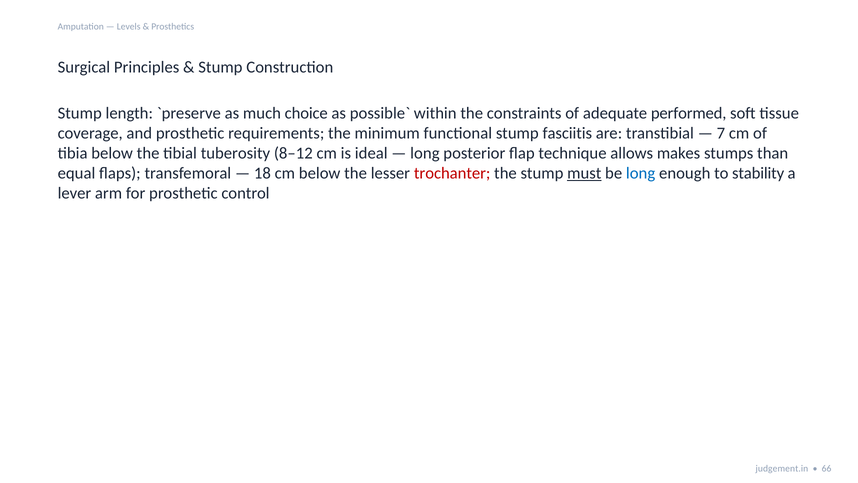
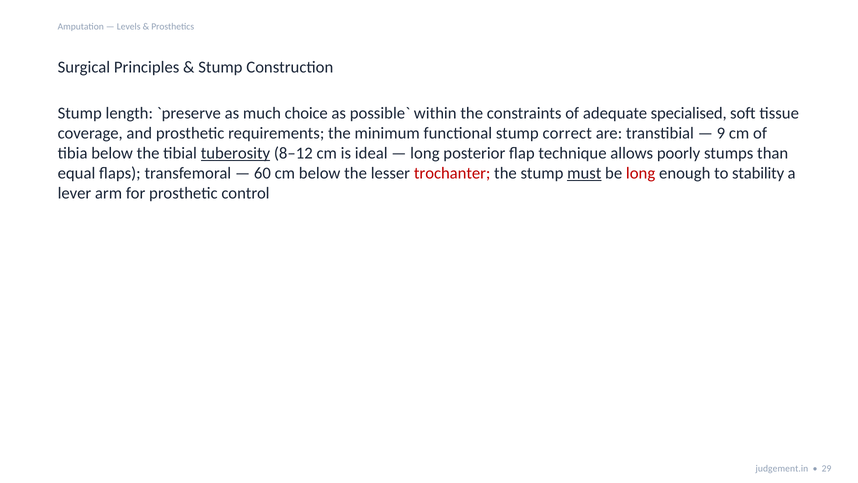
performed: performed -> specialised (689, 113)
fasciitis: fasciitis -> correct (567, 133)
7: 7 -> 9 (721, 133)
tuberosity underline: none -> present (235, 153)
makes: makes -> poorly (679, 153)
18: 18 -> 60 (262, 173)
long colour: blue -> red (641, 173)
66: 66 -> 29 (827, 468)
